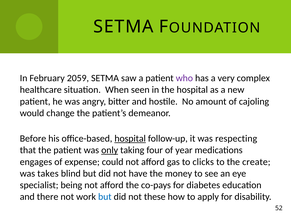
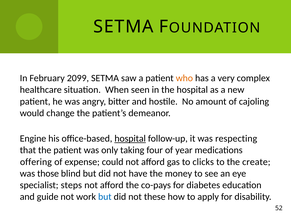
2059: 2059 -> 2099 (78, 78)
who colour: purple -> orange (184, 78)
Before: Before -> Engine (33, 139)
only underline: present -> none (110, 150)
engages: engages -> offering (36, 162)
takes: takes -> those (48, 174)
being: being -> steps (71, 185)
there: there -> guide (48, 197)
